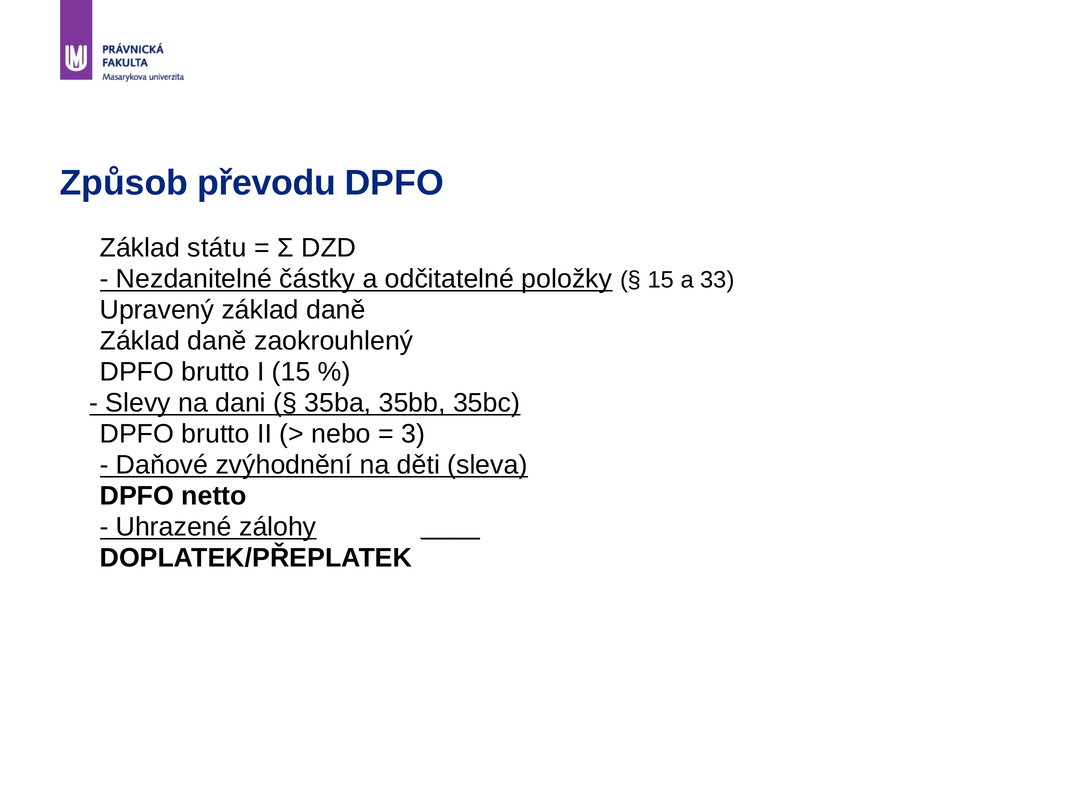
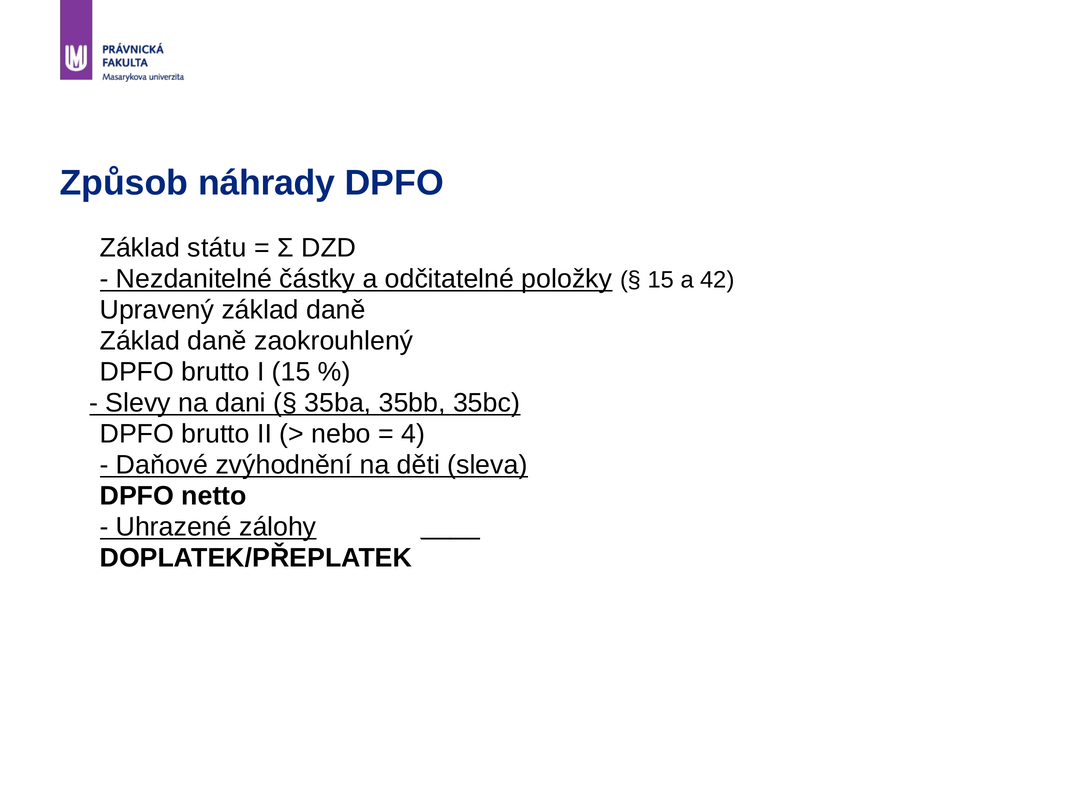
převodu: převodu -> náhrady (267, 183)
33: 33 -> 42 (717, 280)
3: 3 -> 4 (413, 434)
